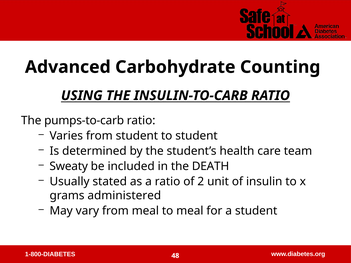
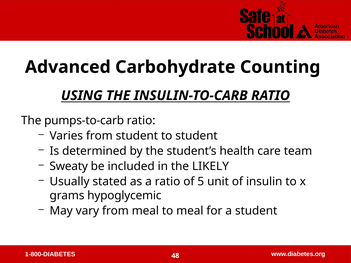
DEATH: DEATH -> LIKELY (210, 166)
2: 2 -> 5 (201, 182)
administered: administered -> hypoglycemic (124, 196)
